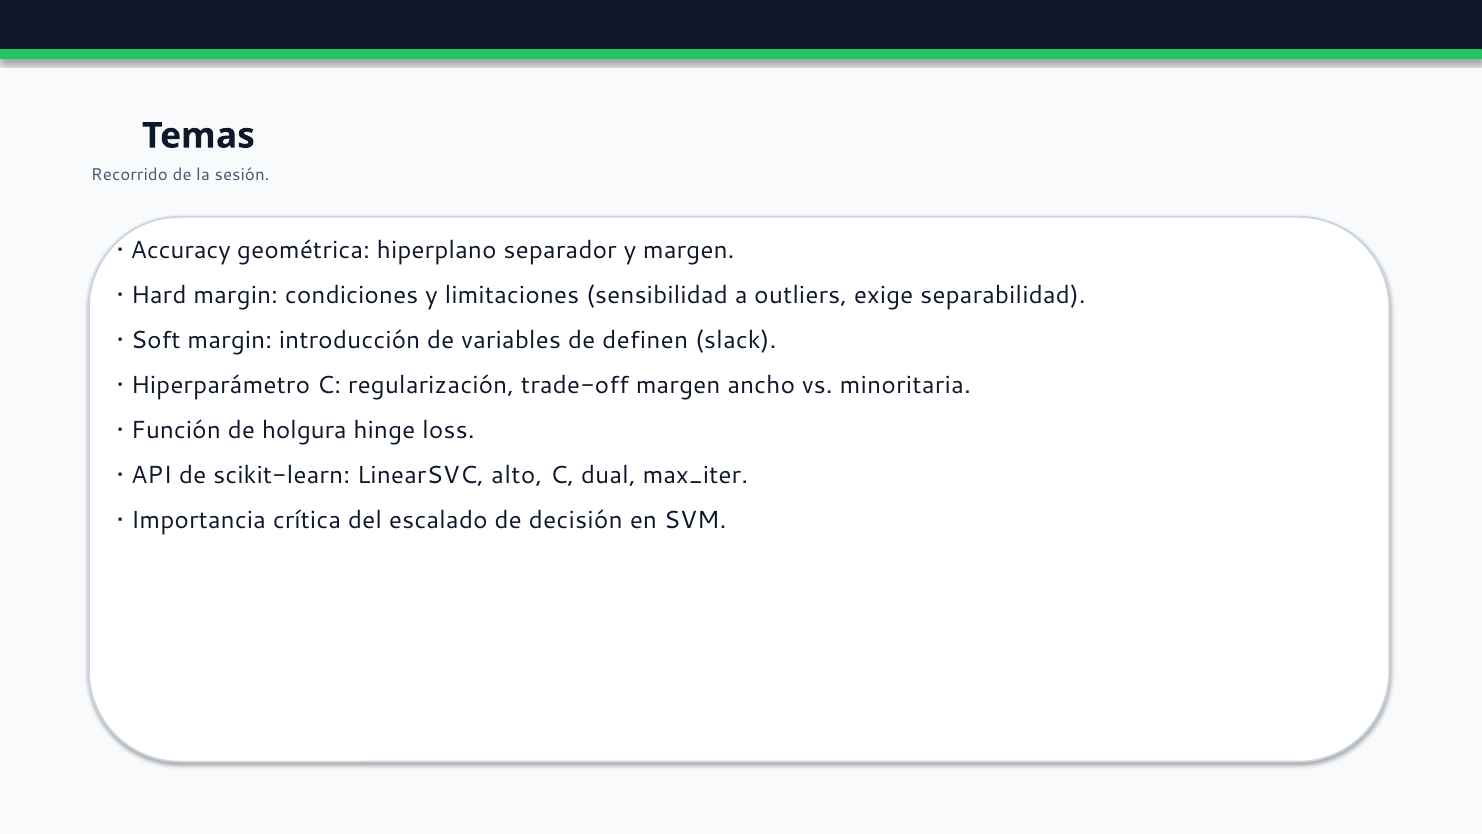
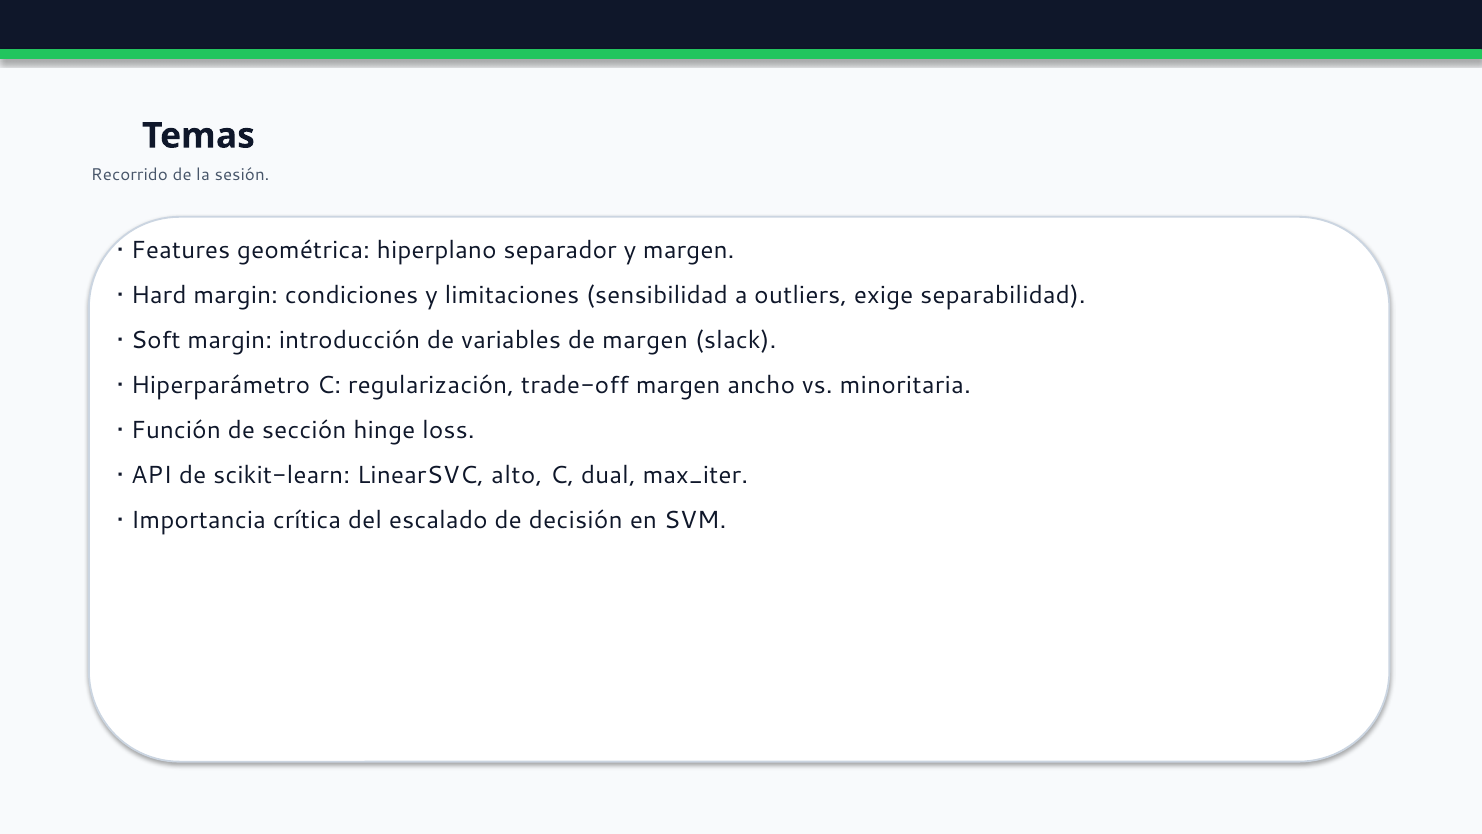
Accuracy: Accuracy -> Features (181, 250)
de definen: definen -> margen (645, 340)
holgura: holgura -> sección (304, 430)
